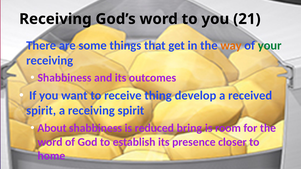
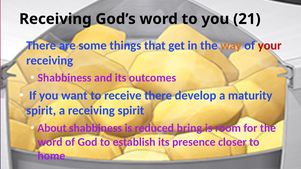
your colour: green -> red (270, 45)
receive thing: thing -> there (158, 96)
received: received -> maturity (250, 96)
